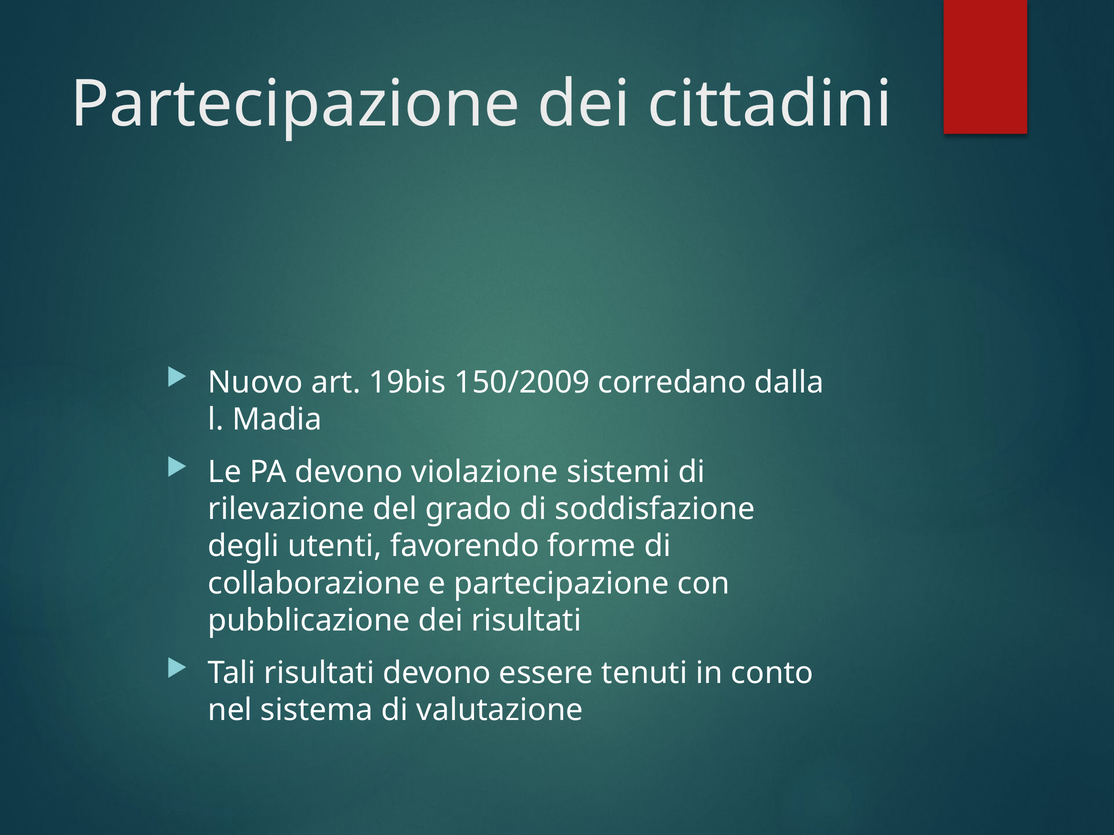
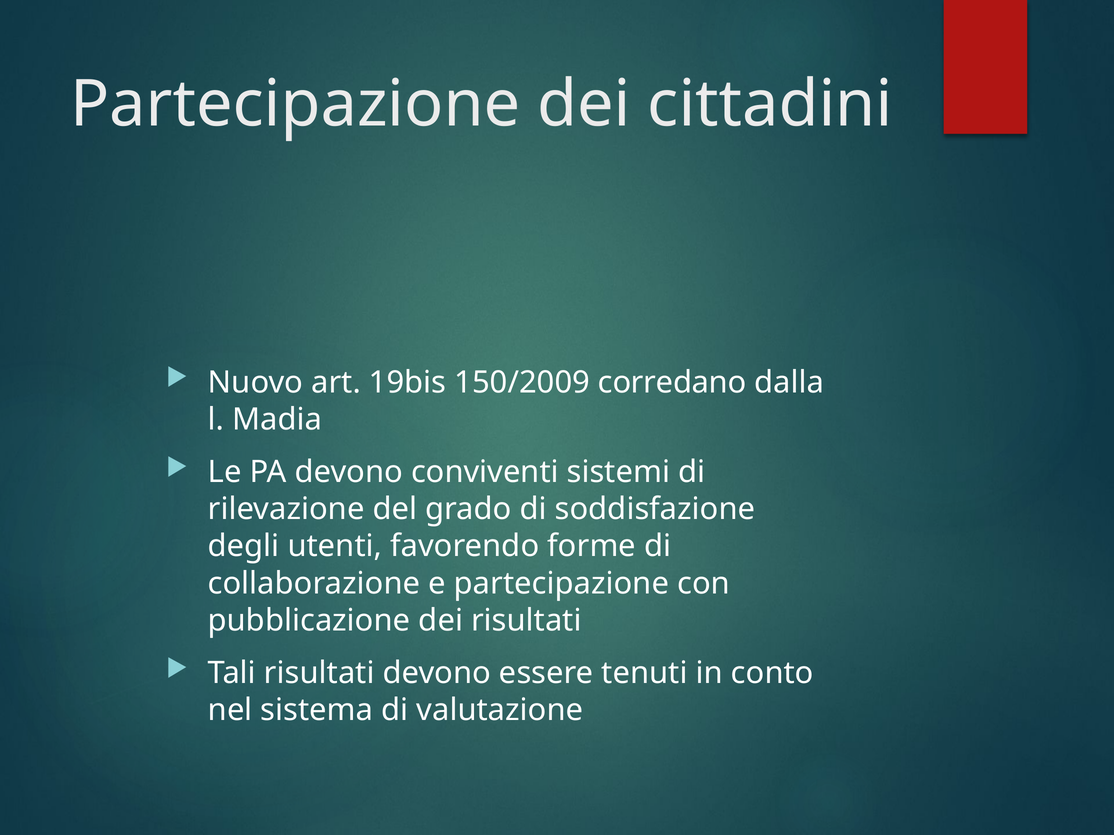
violazione: violazione -> conviventi (485, 472)
